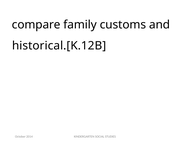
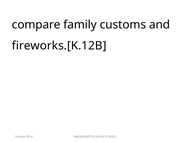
historical.[K.12B: historical.[K.12B -> fireworks.[K.12B (59, 46)
